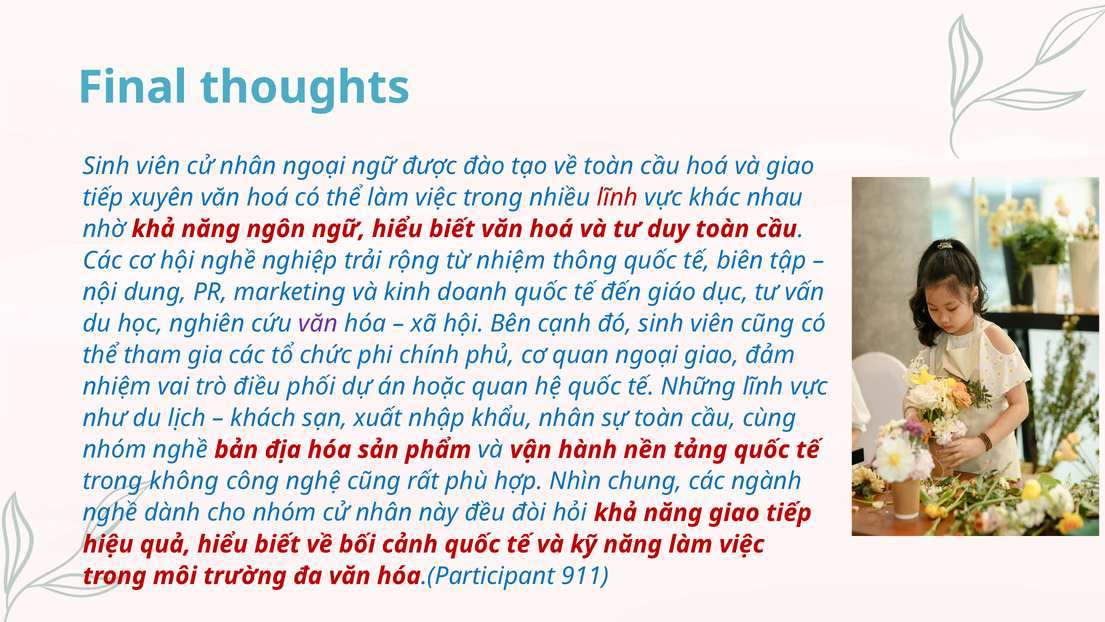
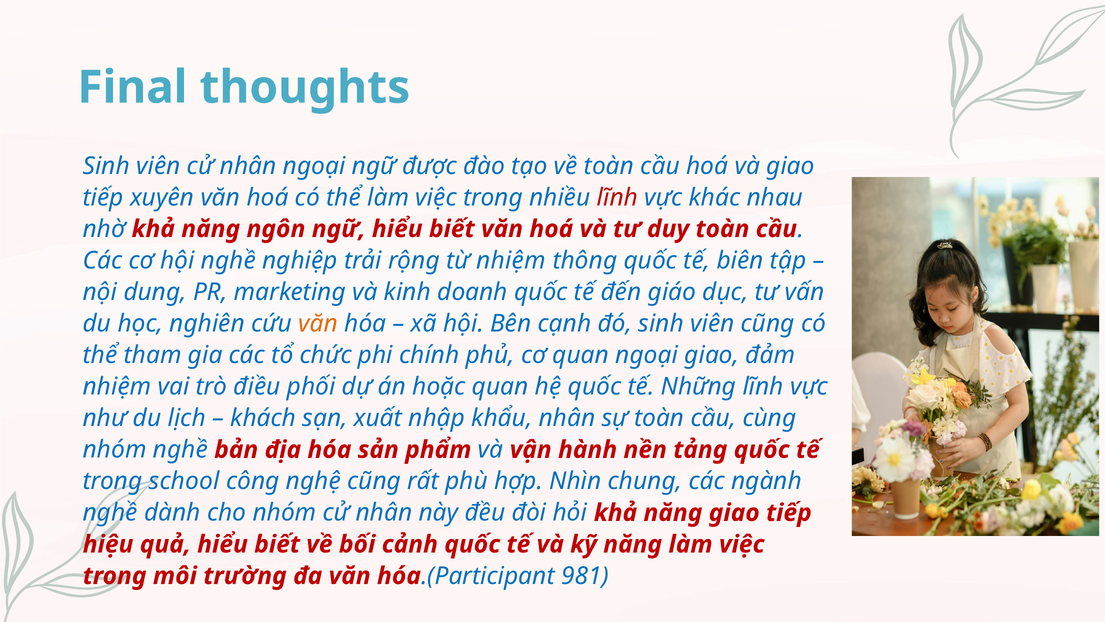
văn colour: purple -> orange (318, 323)
không: không -> school (184, 481)
911: 911 -> 981 (585, 576)
